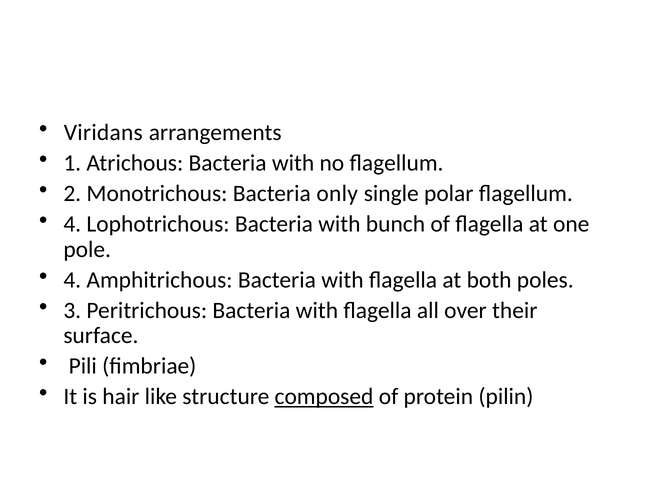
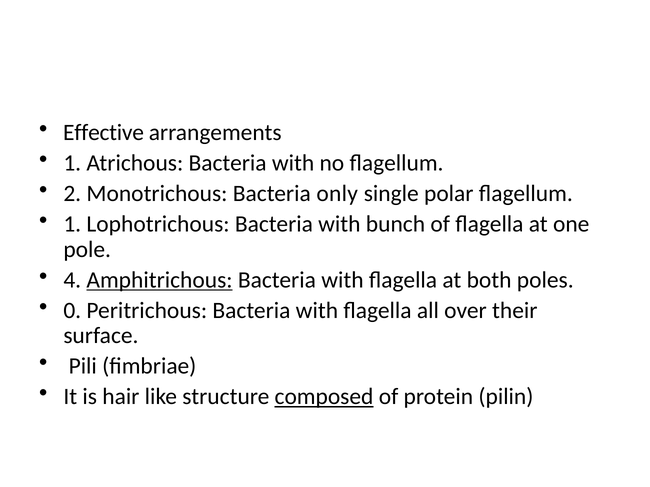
Viridans: Viridans -> Effective (104, 133)
4: 4 -> 1 (72, 224)
Amphitrichous underline: none -> present (160, 280)
3: 3 -> 0 (72, 311)
